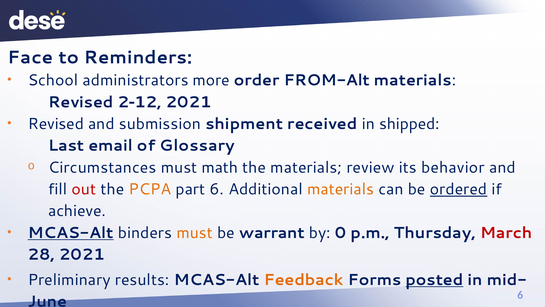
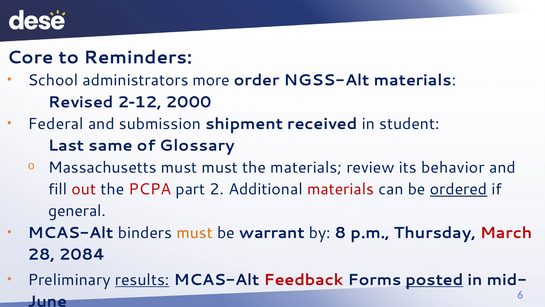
Face: Face -> Core (30, 57)
FROM-Alt: FROM-Alt -> NGSS-Alt (327, 80)
212 2021: 2021 -> 2000 (189, 102)
Revised: Revised -> Federal (56, 124)
shipped: shipped -> student (409, 124)
email: email -> same (111, 145)
Circumstances: Circumstances -> Massachusetts (102, 167)
must math: math -> must (220, 167)
PCPA colour: orange -> red (150, 189)
6: 6 -> 2 (217, 189)
materials colour: orange -> red (341, 189)
achieve: achieve -> general (77, 211)
MCAS-Alt underline: present -> none (71, 233)
0: 0 -> 8 (341, 233)
28 2021: 2021 -> 2084 (82, 254)
results underline: none -> present (142, 279)
Feedback colour: orange -> red (304, 279)
